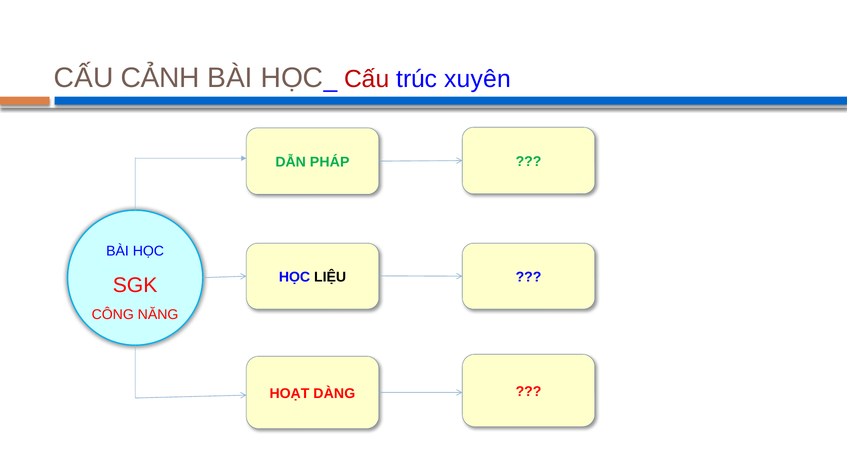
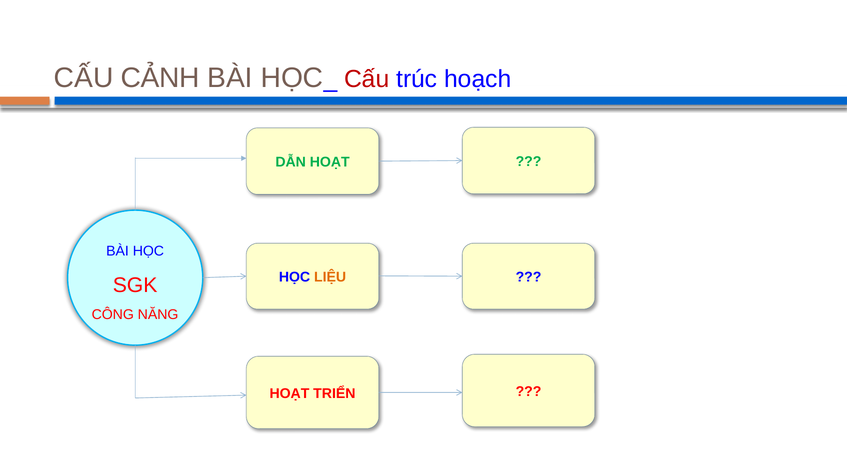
xuyên: xuyên -> hoạch (478, 79)
DẪN PHÁP: PHÁP -> HOẠT (330, 162)
LIỆU colour: black -> orange (330, 277)
DÀNG: DÀNG -> TRIỂN (334, 394)
